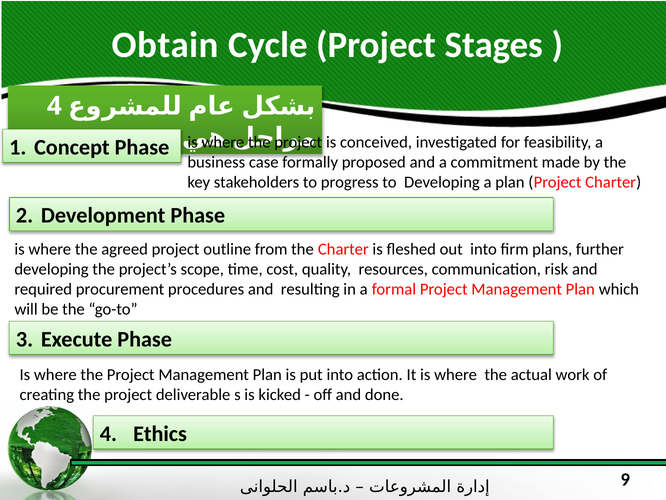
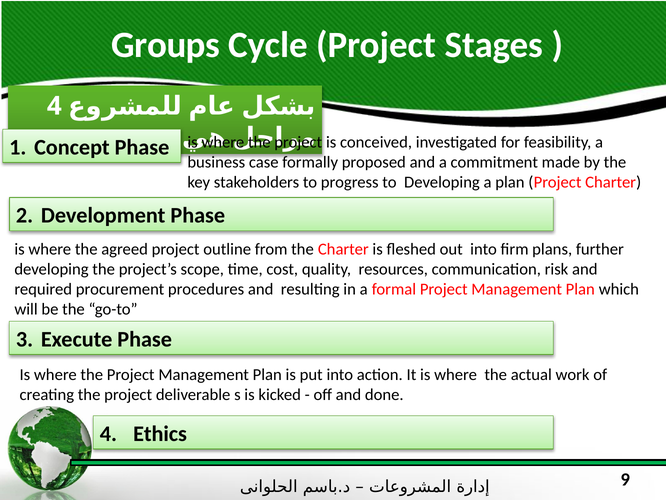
Obtain: Obtain -> Groups (166, 45)
